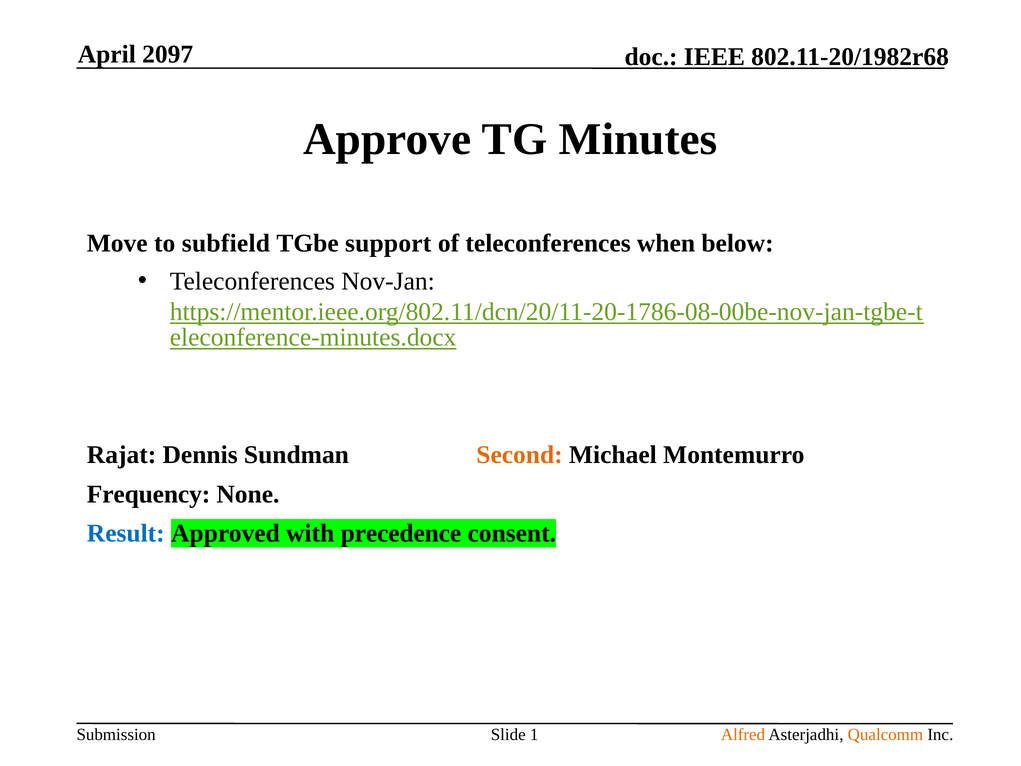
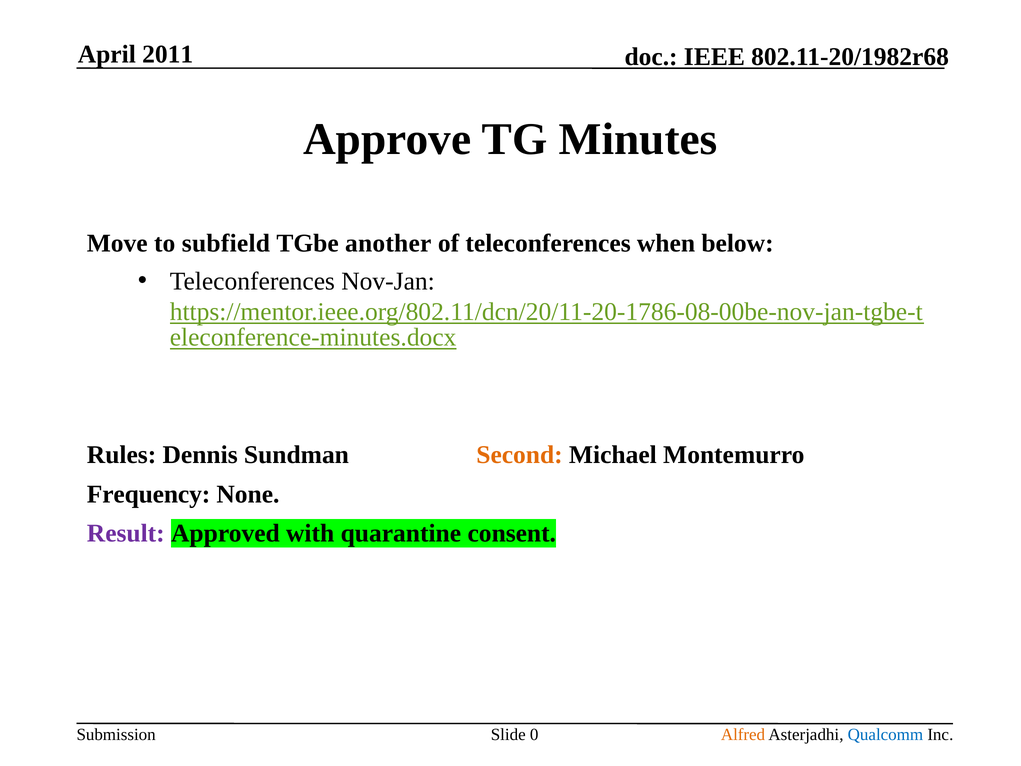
2097: 2097 -> 2011 (168, 54)
support: support -> another (388, 243)
Rajat: Rajat -> Rules (122, 455)
Result colour: blue -> purple (126, 533)
precedence: precedence -> quarantine (401, 533)
1: 1 -> 0 (534, 734)
Qualcomm colour: orange -> blue (885, 734)
